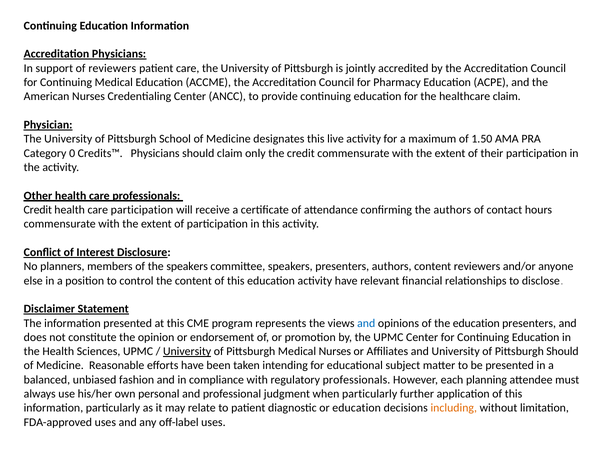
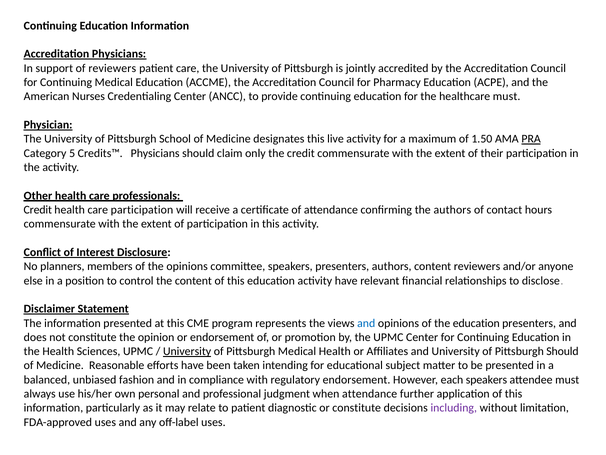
healthcare claim: claim -> must (507, 96)
PRA underline: none -> present (531, 139)
0: 0 -> 5 (72, 153)
the speakers: speakers -> opinions (187, 266)
Medical Nurses: Nurses -> Health (335, 351)
regulatory professionals: professionals -> endorsement (357, 379)
each planning: planning -> speakers (487, 379)
when particularly: particularly -> attendance (370, 393)
or education: education -> constitute (357, 408)
including colour: orange -> purple (454, 408)
